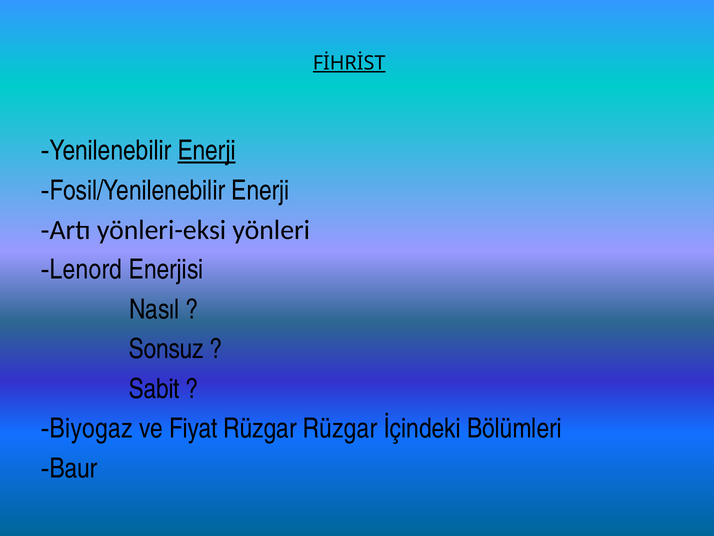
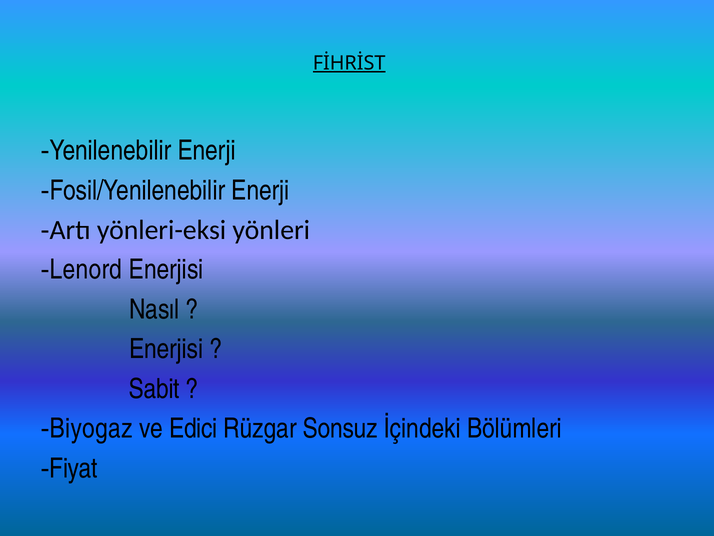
Enerji underline: present -> none (207, 150)
Sonsuz: Sonsuz -> Enerjisi (166, 349)
Fiyat: Fiyat -> Edici (193, 428)
Rüzgar Rüzgar: Rüzgar -> Sonsuz (340, 428)
Baur: Baur -> Fiyat (74, 468)
